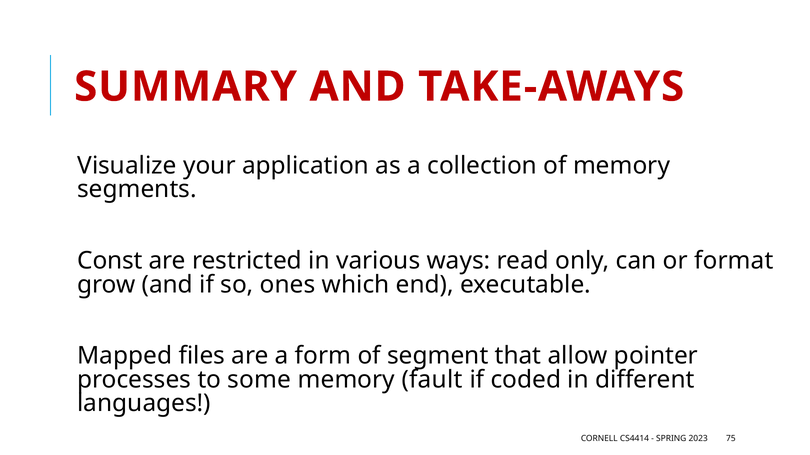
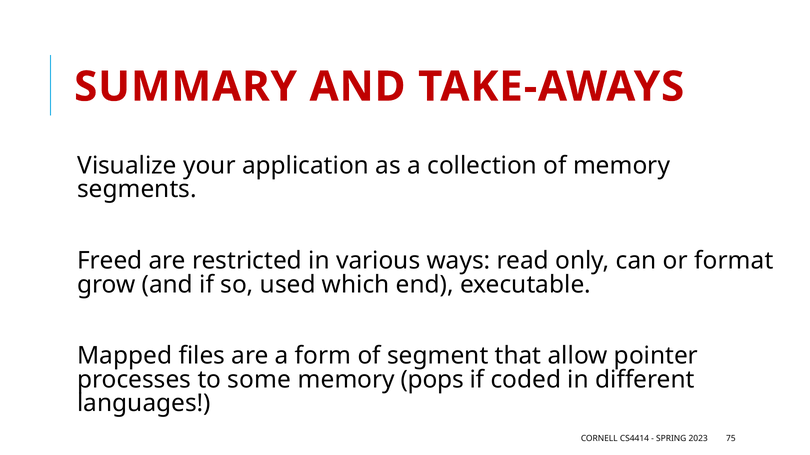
Const: Const -> Freed (110, 261)
ones: ones -> used (288, 285)
fault: fault -> pops (432, 380)
